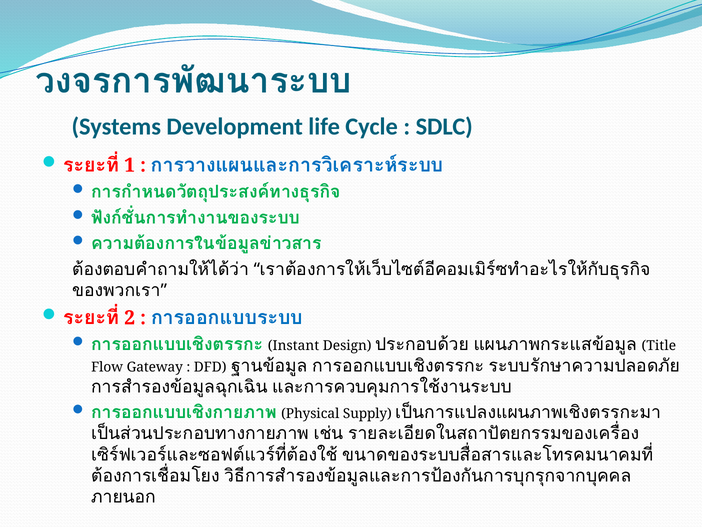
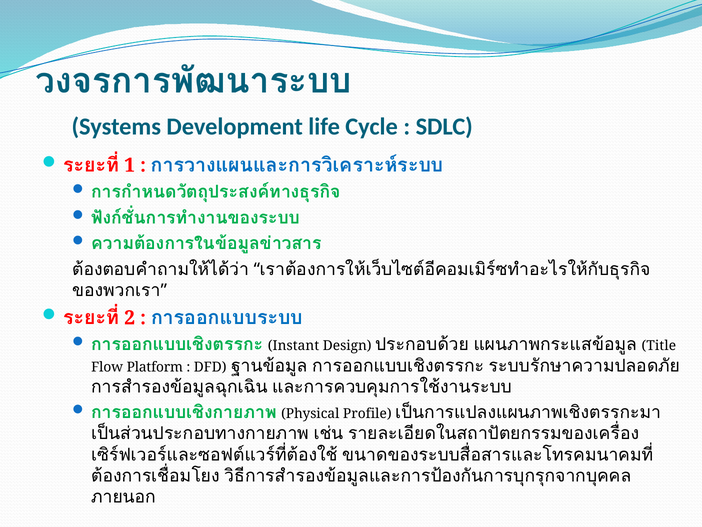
Gateway: Gateway -> Platform (155, 367)
Supply: Supply -> Profile (367, 413)
